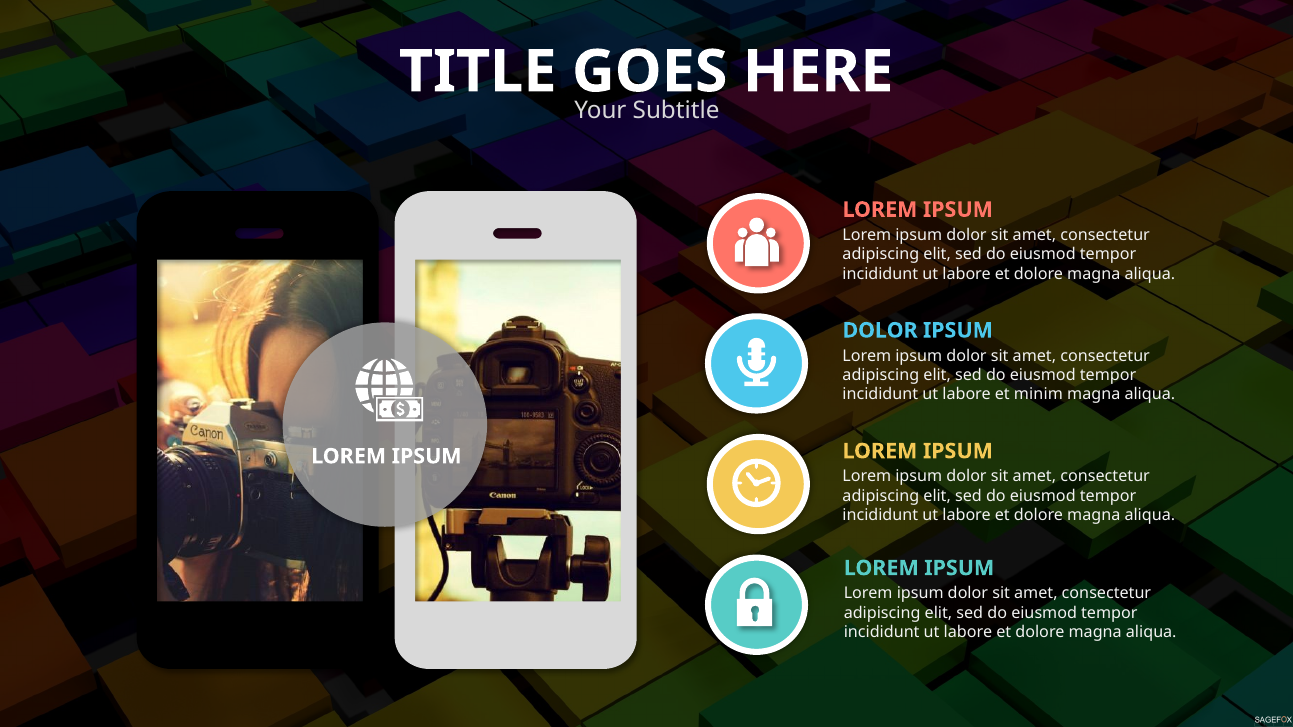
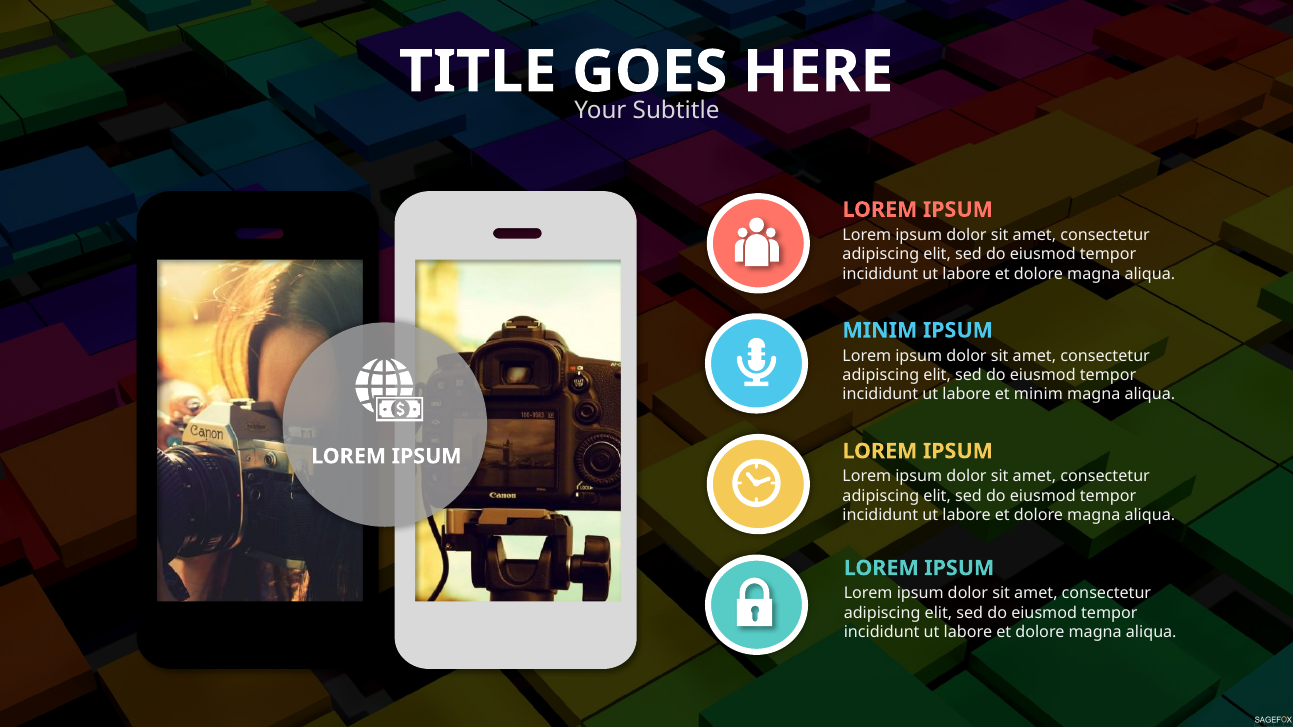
DOLOR: DOLOR -> MINIM (880, 331)
